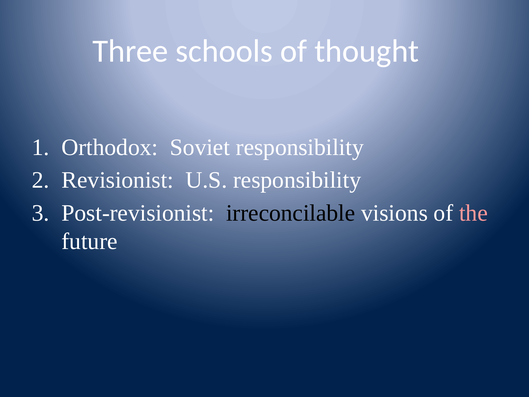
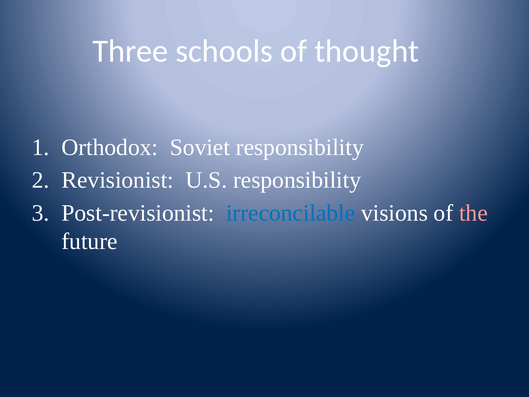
irreconcilable colour: black -> blue (291, 213)
